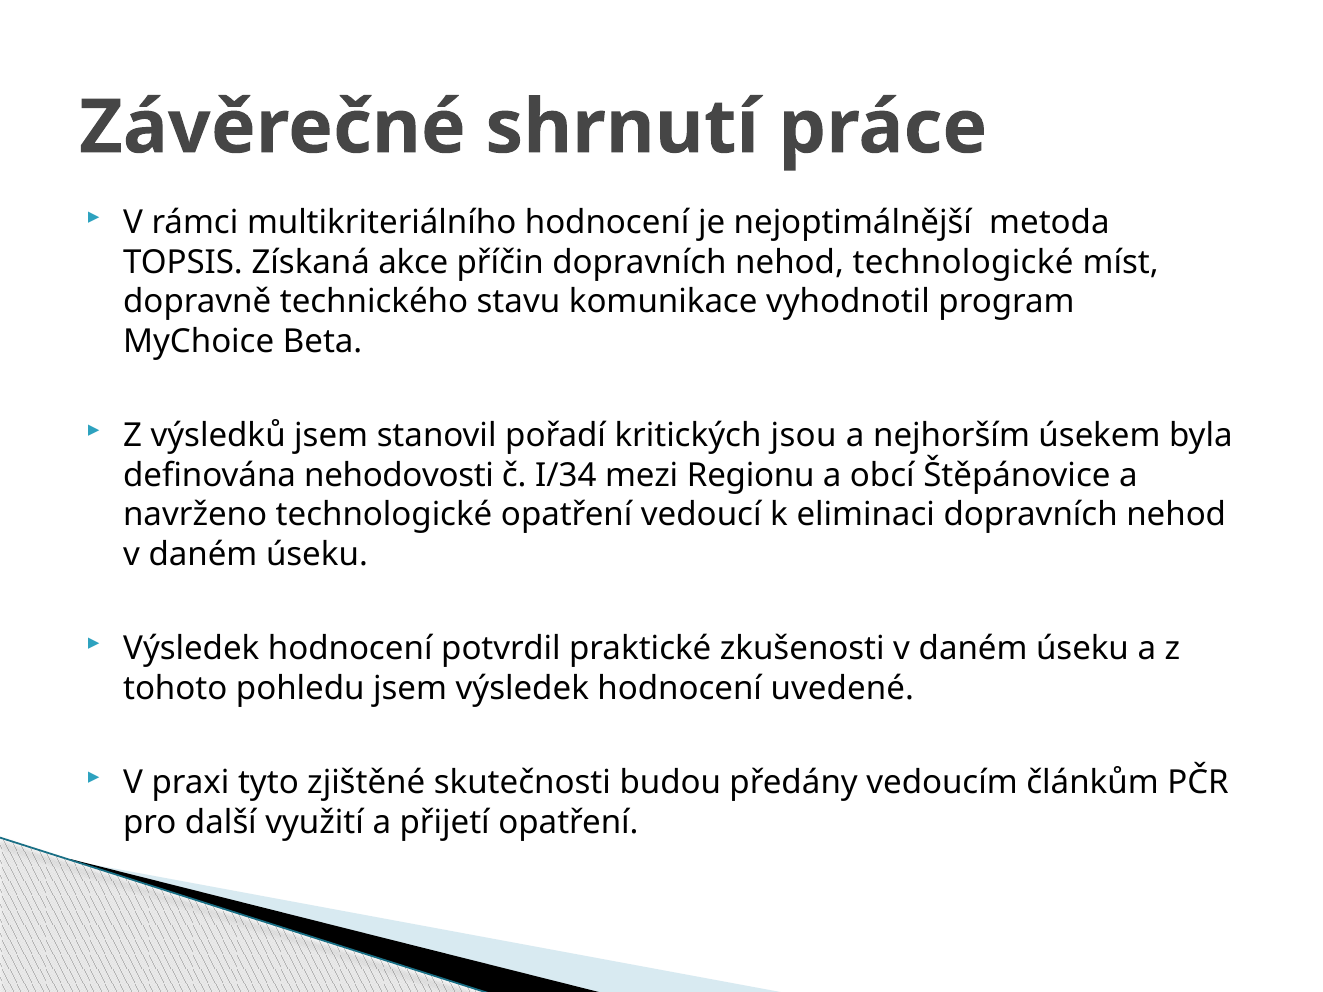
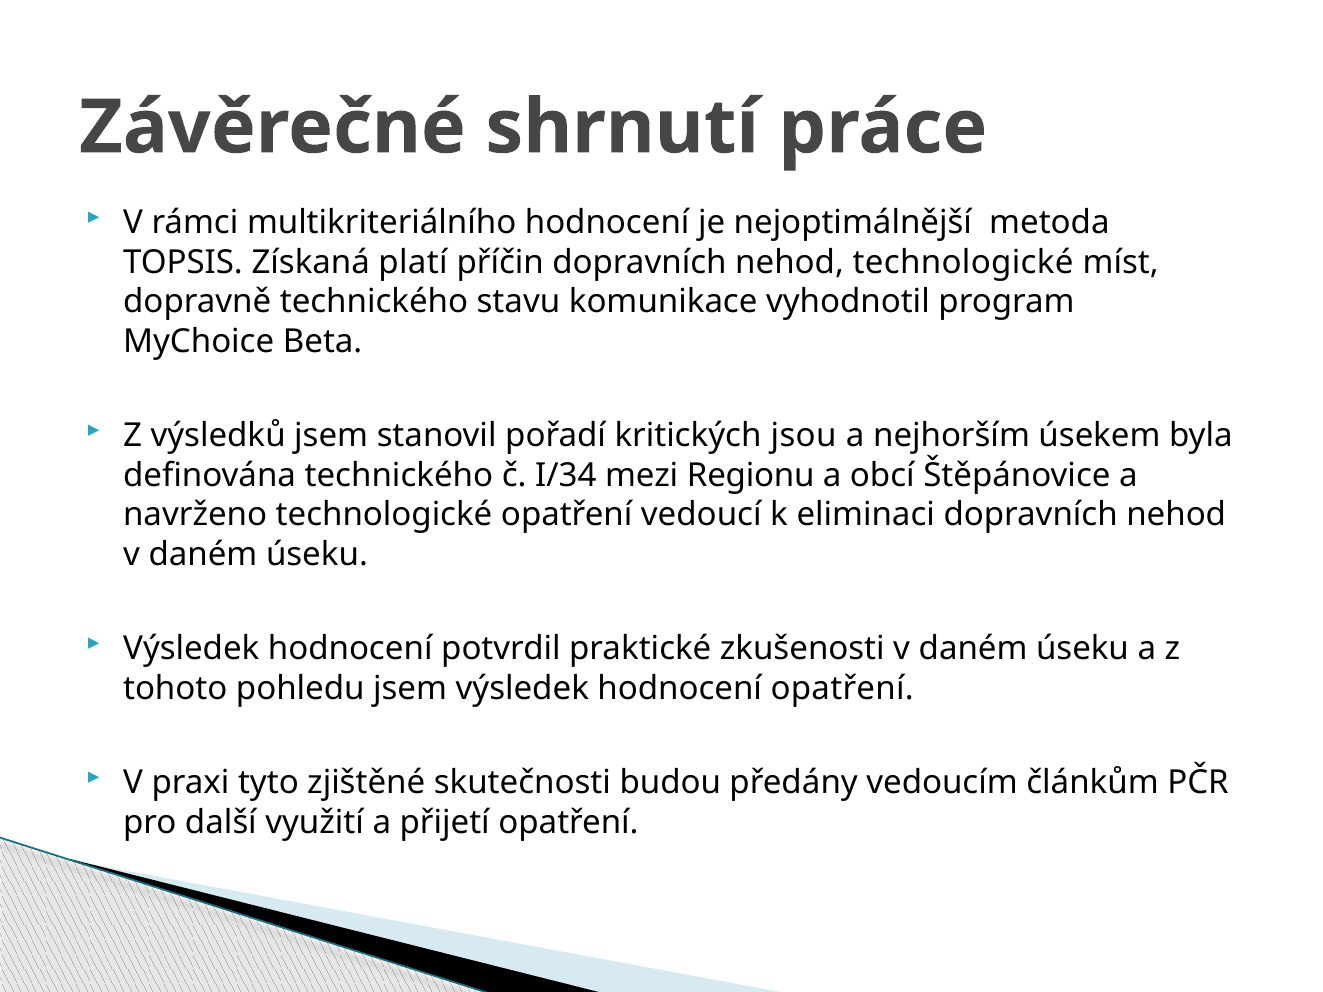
akce: akce -> platí (413, 262)
definována nehodovosti: nehodovosti -> technického (399, 475)
hodnocení uvedené: uvedené -> opatření (842, 689)
